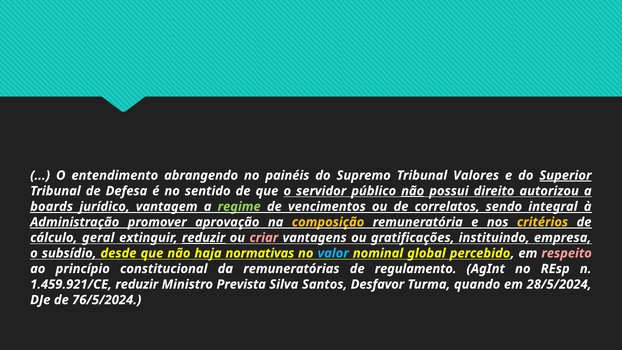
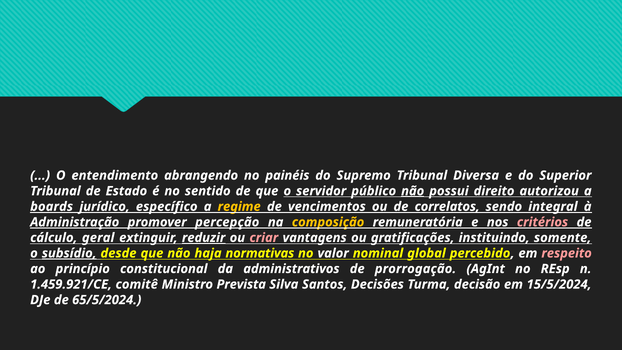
Valores: Valores -> Diversa (476, 175)
Superior underline: present -> none (565, 175)
Defesa: Defesa -> Estado (126, 191)
vantagem: vantagem -> específico (167, 206)
regime colour: light green -> yellow (239, 206)
aprovação: aprovação -> percepção (227, 222)
critérios colour: yellow -> pink (542, 222)
empresa: empresa -> somente (563, 238)
subsídio underline: none -> present (69, 253)
valor colour: light blue -> white (333, 253)
remuneratórias: remuneratórias -> administrativos (291, 269)
regulamento: regulamento -> prorrogação (415, 269)
1.459.921/CE reduzir: reduzir -> comitê (137, 284)
Desfavor: Desfavor -> Decisões (377, 284)
quando: quando -> decisão (477, 284)
28/5/2024: 28/5/2024 -> 15/5/2024 (559, 284)
76/5/2024: 76/5/2024 -> 65/5/2024 (107, 300)
